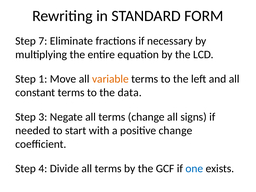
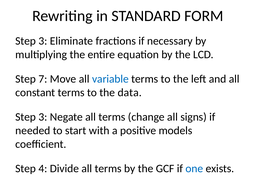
7: 7 -> 3 (43, 41)
1: 1 -> 7 (43, 79)
variable colour: orange -> blue (110, 79)
positive change: change -> models (176, 131)
